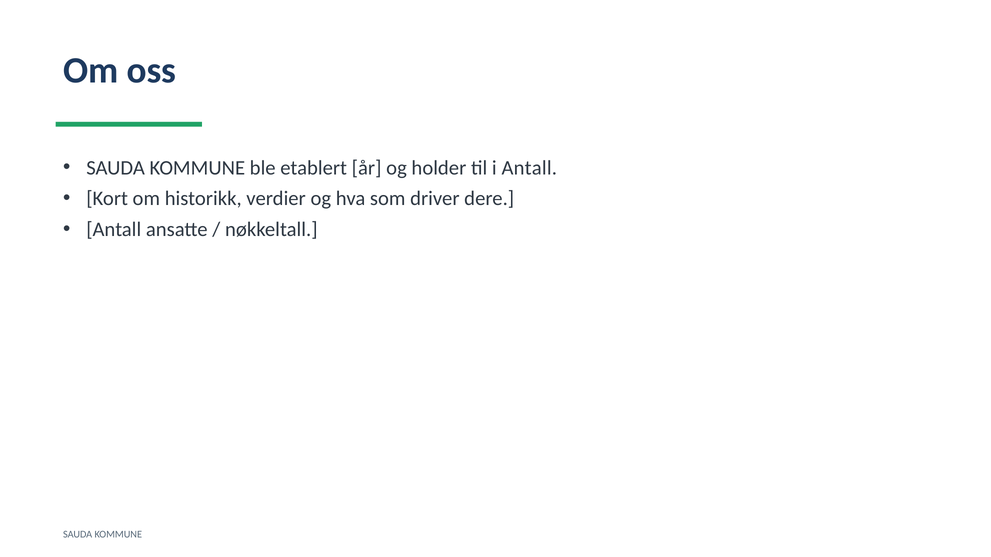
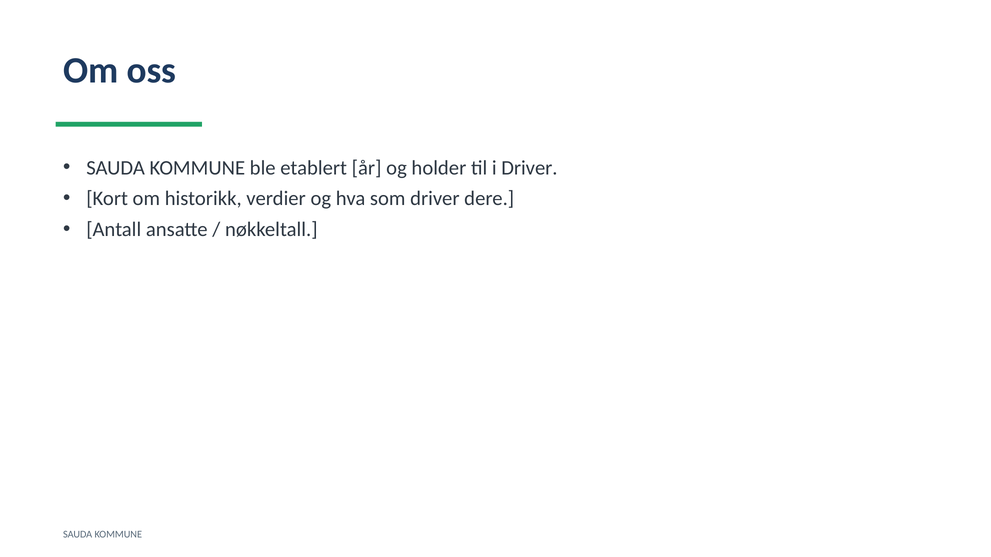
i Antall: Antall -> Driver (529, 168)
